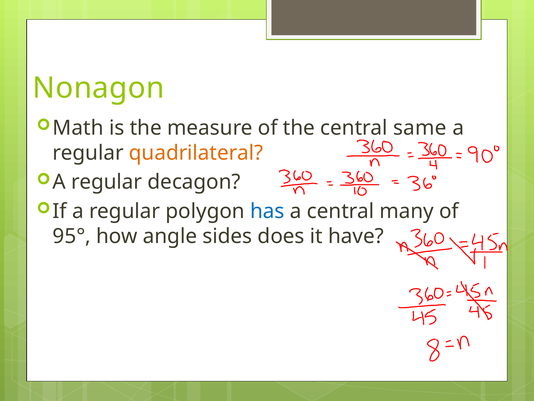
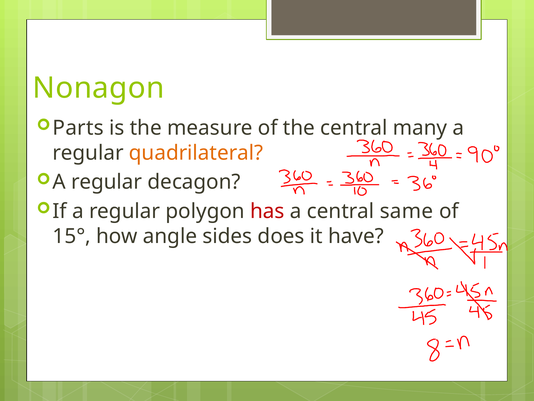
Math: Math -> Parts (78, 128)
same: same -> many (420, 128)
has colour: blue -> red (267, 211)
many: many -> same (406, 211)
95°: 95° -> 15° (72, 236)
